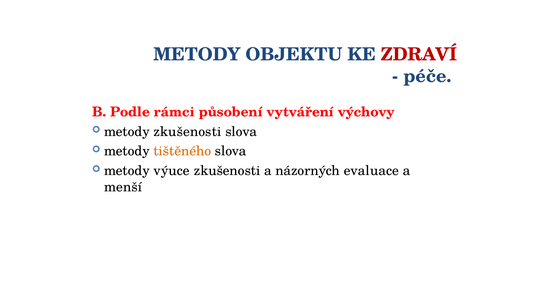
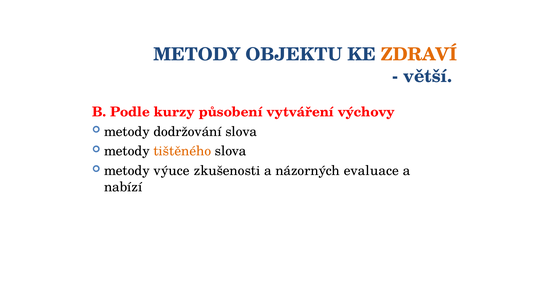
ZDRAVÍ colour: red -> orange (419, 55)
péče: péče -> větší (428, 76)
rámci: rámci -> kurzy (174, 112)
metody zkušenosti: zkušenosti -> dodržování (188, 132)
menší: menší -> nabízí (123, 187)
